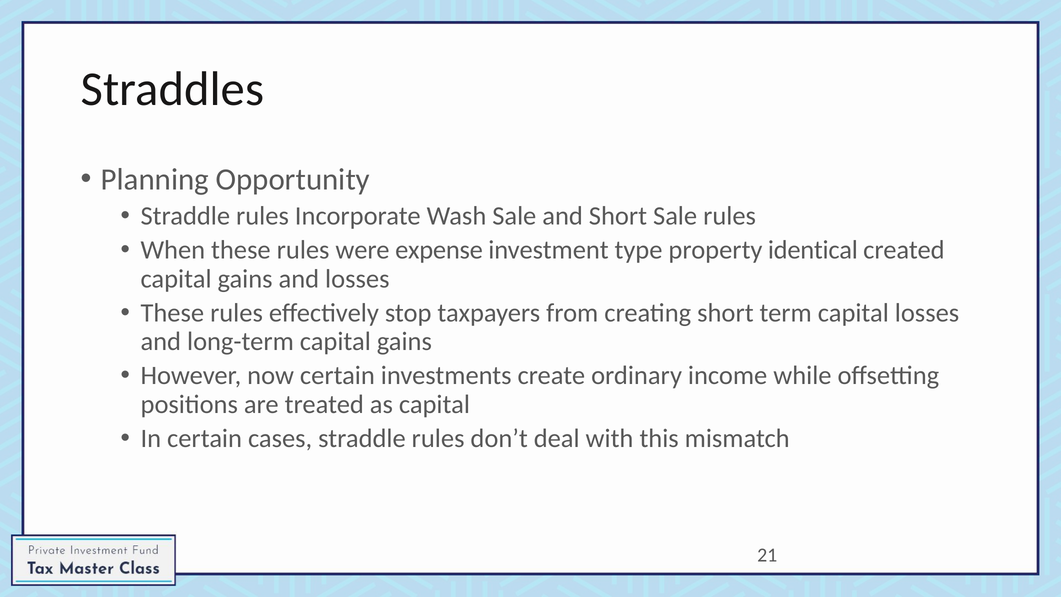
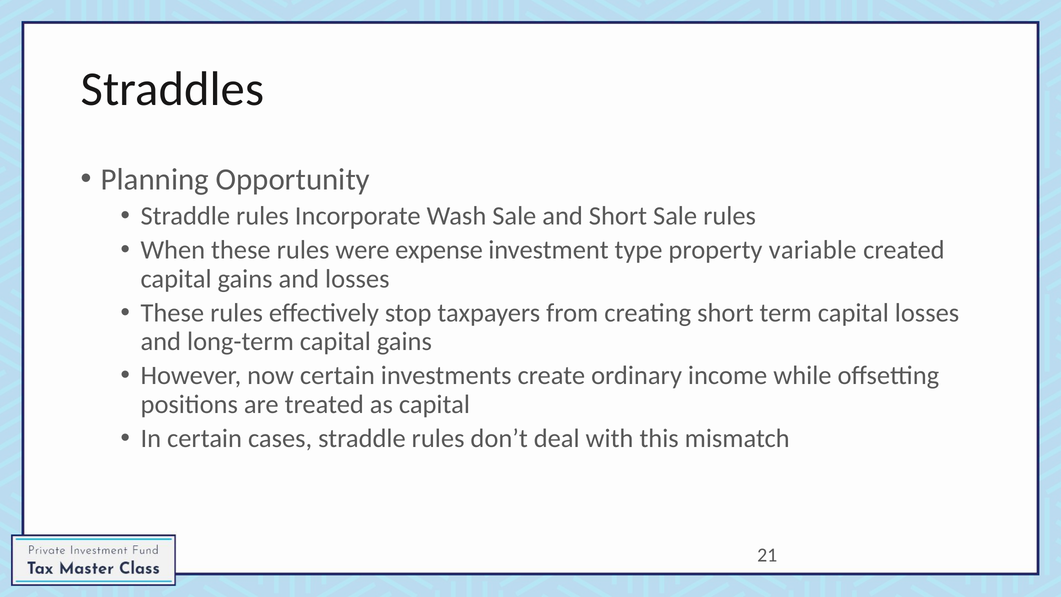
identical: identical -> variable (813, 250)
